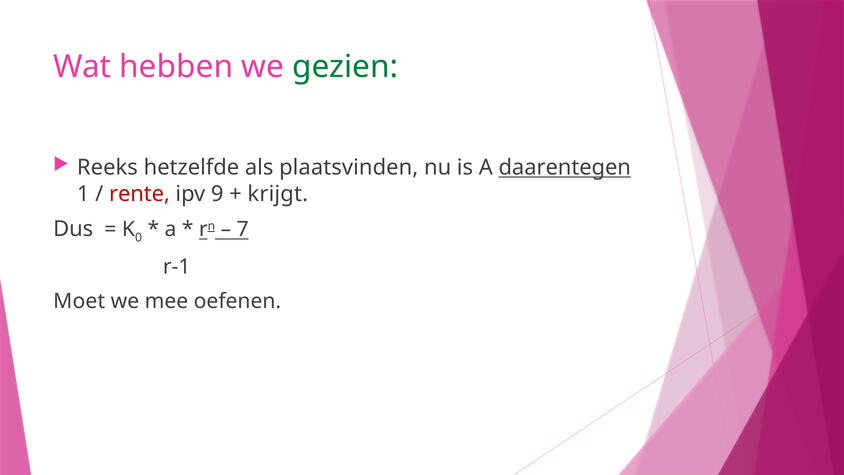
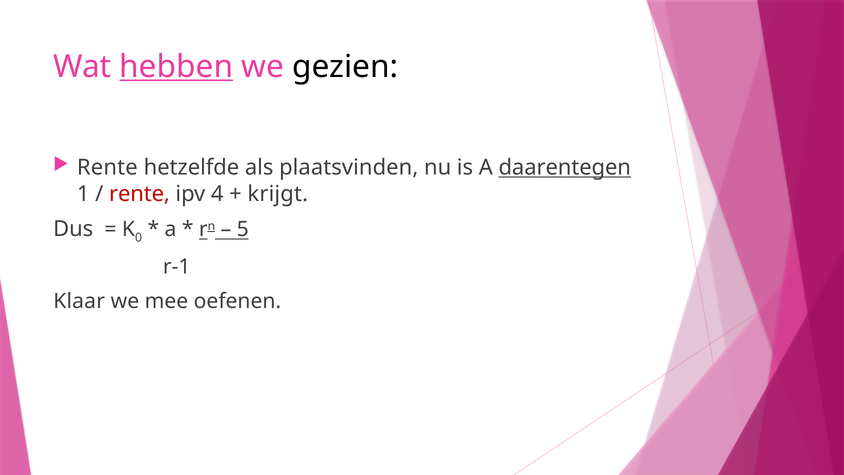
hebben underline: none -> present (176, 67)
gezien colour: green -> black (345, 67)
Reeks: Reeks -> Rente (107, 167)
9: 9 -> 4 (217, 194)
7: 7 -> 5 (243, 229)
Moet: Moet -> Klaar (79, 301)
